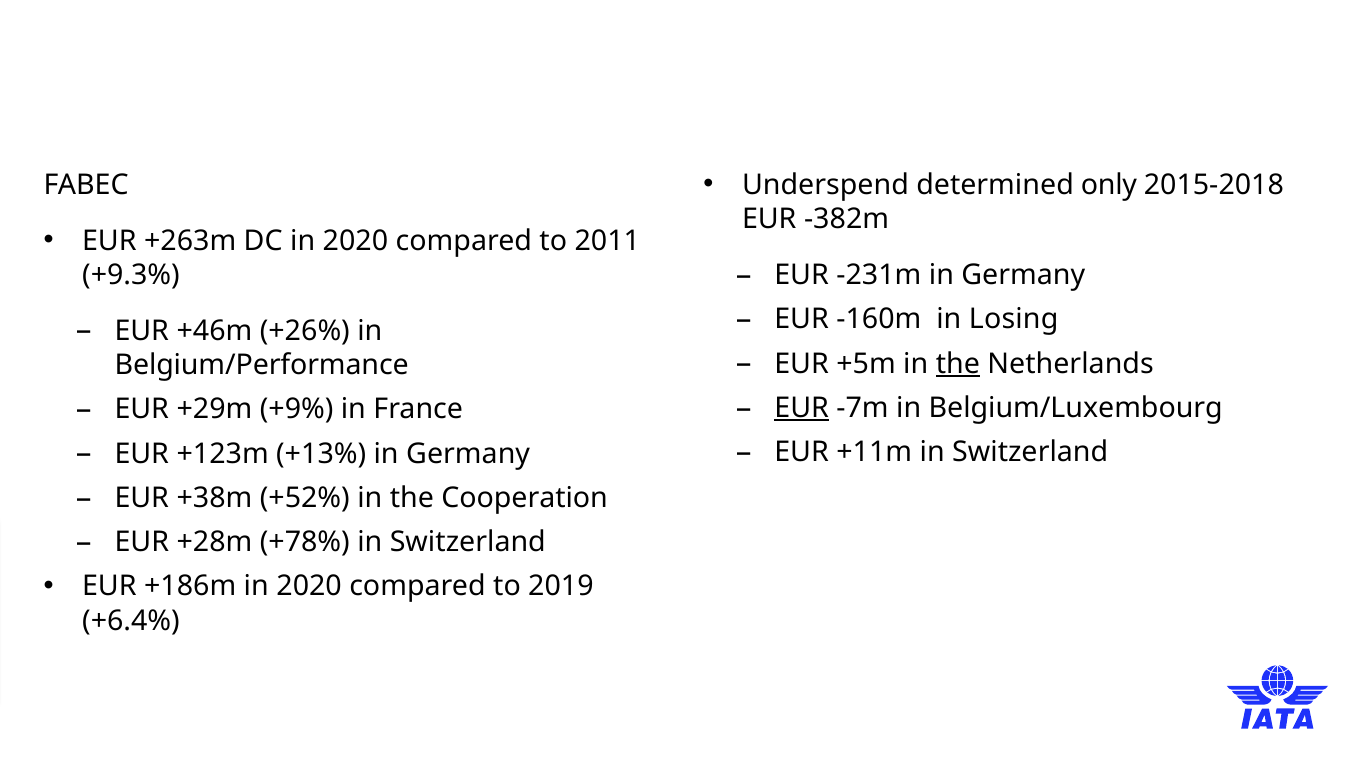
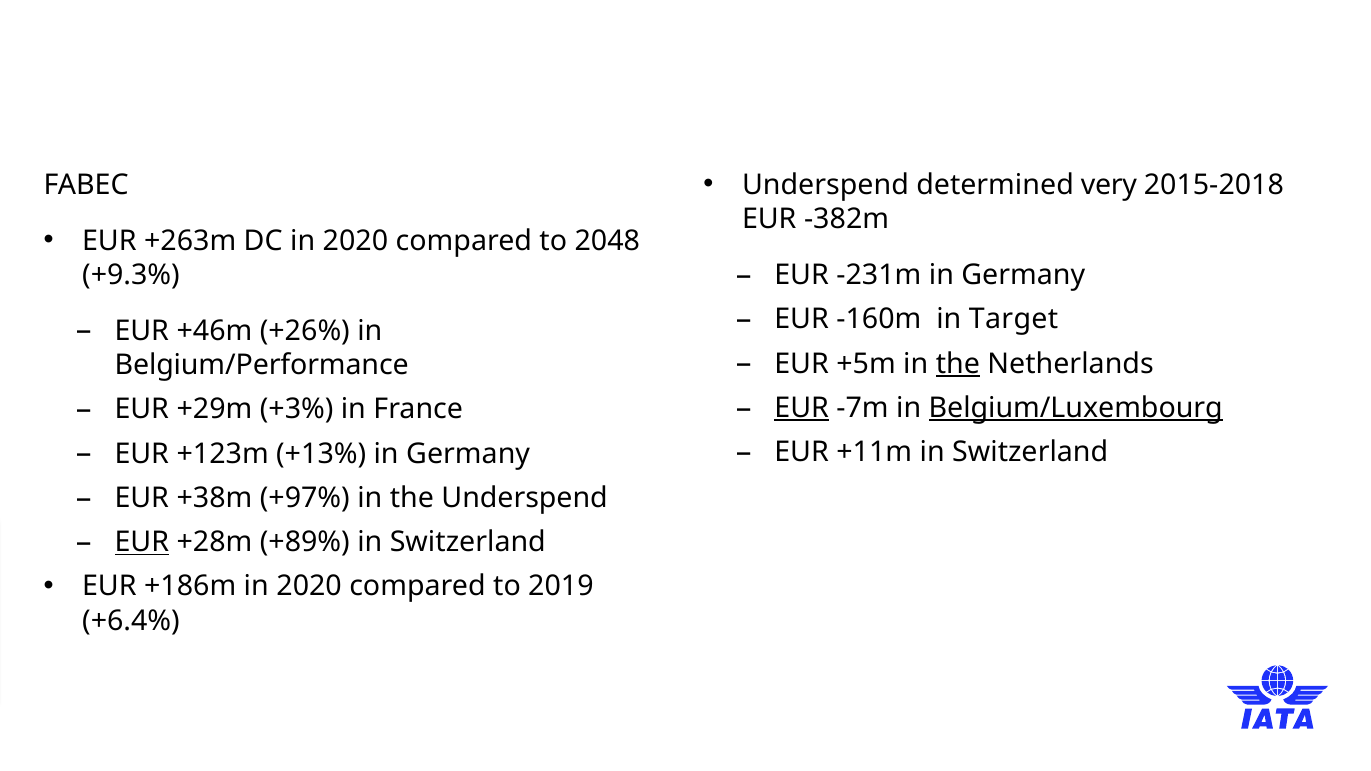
only: only -> very (1109, 185)
2011: 2011 -> 2048 (607, 241)
Losing: Losing -> Target (1014, 319)
Belgium/Luxembourg underline: none -> present (1076, 408)
+9%: +9% -> +3% (297, 409)
+52%: +52% -> +97% (305, 498)
the Cooperation: Cooperation -> Underspend (525, 498)
EUR underline: none -> present (142, 542)
+78%: +78% -> +89% (305, 542)
